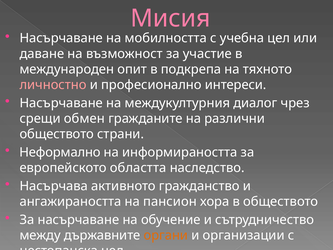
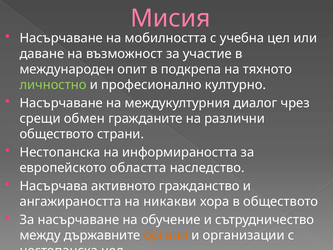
личностно colour: pink -> light green (53, 85)
интереси: интереси -> културно (236, 85)
Неформално: Неформално -> Нестопанска (60, 152)
пансион: пансион -> никакви (170, 201)
